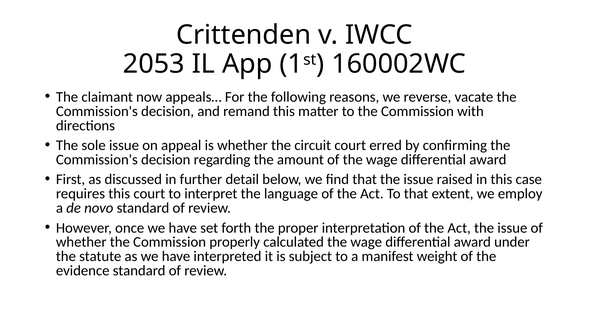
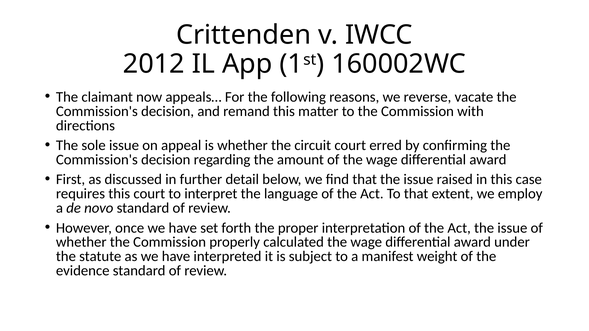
2053: 2053 -> 2012 (154, 64)
